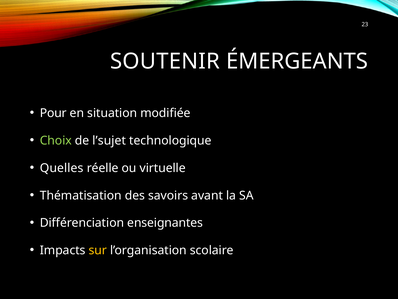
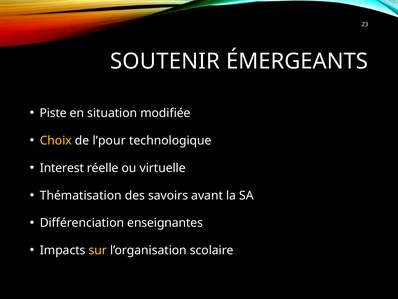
Pour: Pour -> Piste (53, 113)
Choix colour: light green -> yellow (56, 140)
l’sujet: l’sujet -> l’pour (109, 140)
Quelles: Quelles -> Interest (62, 168)
